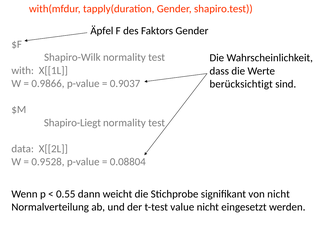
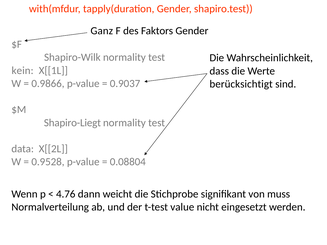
Äpfel: Äpfel -> Ganz (102, 31)
with: with -> kein (23, 70)
0.55: 0.55 -> 4.76 (66, 194)
von nicht: nicht -> muss (279, 194)
